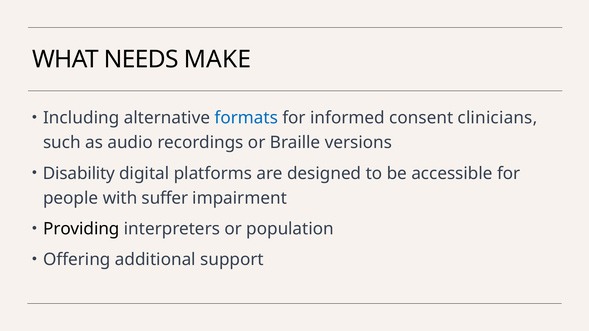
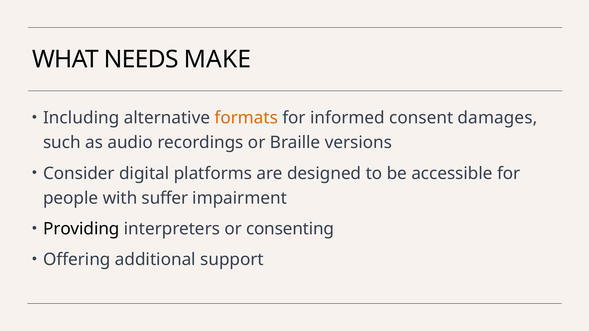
formats colour: blue -> orange (246, 118)
clinicians: clinicians -> damages (497, 118)
Disability: Disability -> Consider (79, 174)
population: population -> consenting (290, 229)
